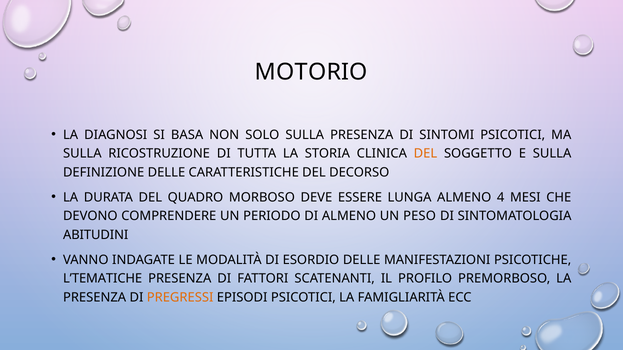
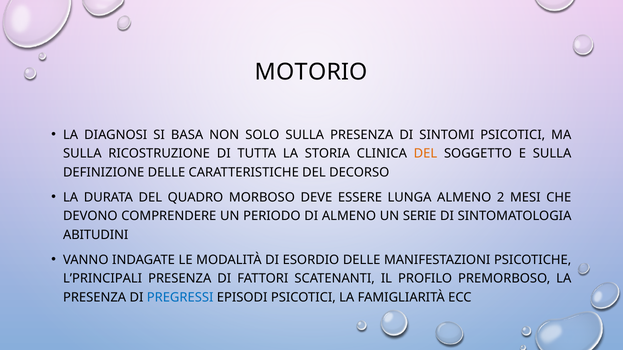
4: 4 -> 2 (501, 198)
PESO: PESO -> SERIE (420, 216)
L’TEMATICHE: L’TEMATICHE -> L’PRINCIPALI (103, 279)
PREGRESSI colour: orange -> blue (180, 298)
